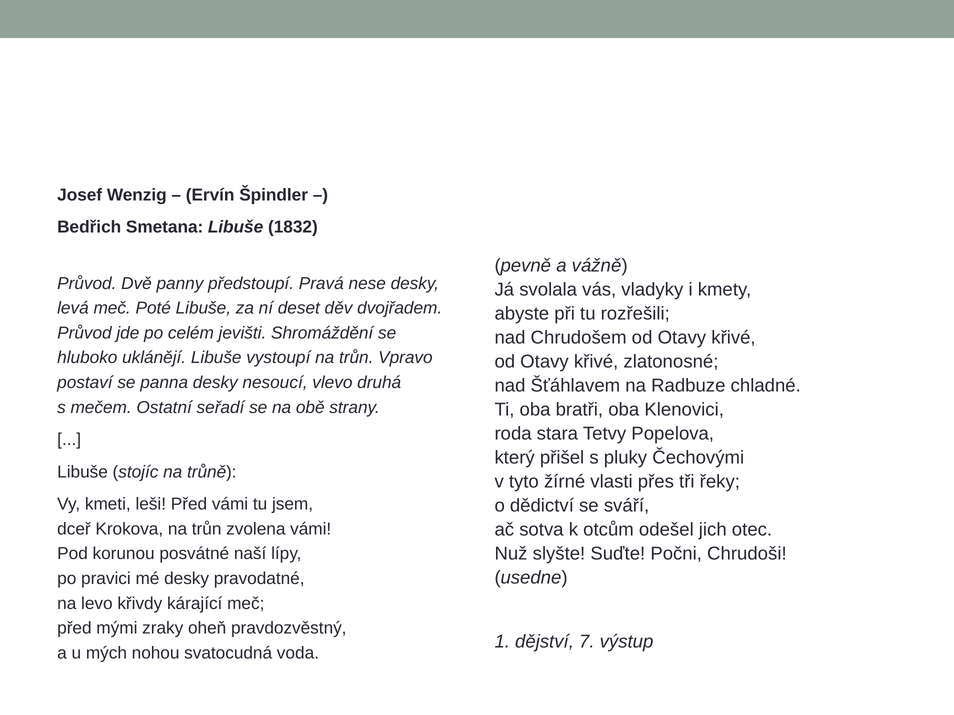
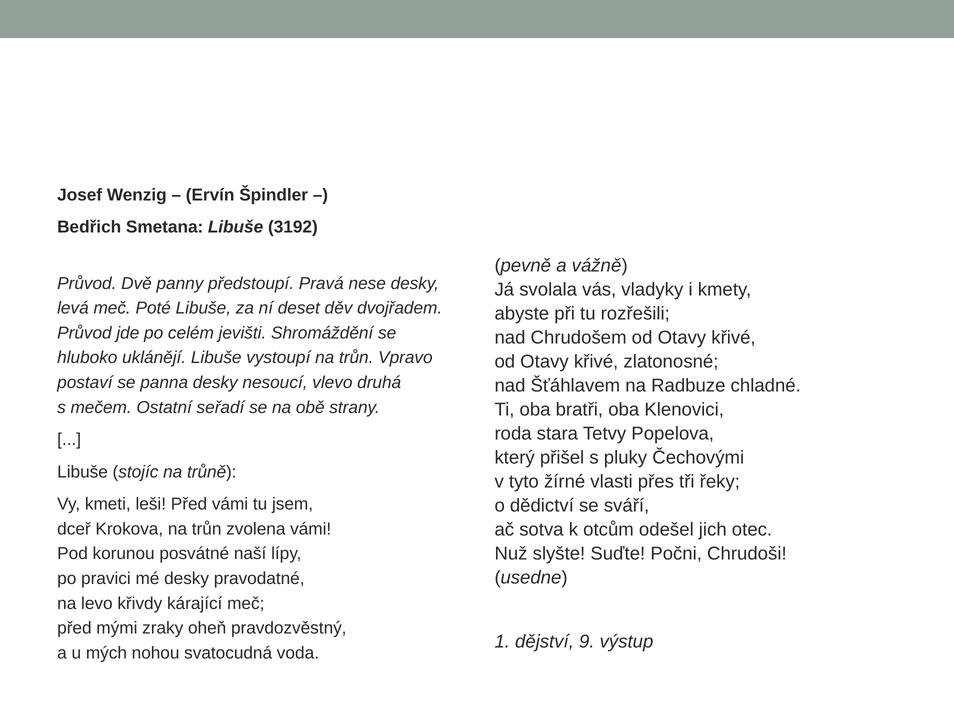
1832: 1832 -> 3192 (293, 227)
7: 7 -> 9 (587, 642)
